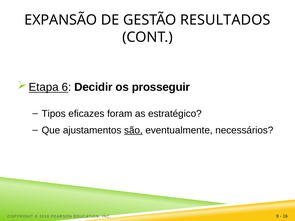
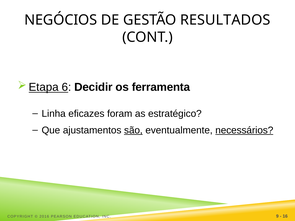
EXPANSÃO: EXPANSÃO -> NEGÓCIOS (61, 20)
prosseguir: prosseguir -> ferramenta (161, 87)
Tipos: Tipos -> Linha (54, 114)
necessários underline: none -> present (244, 130)
